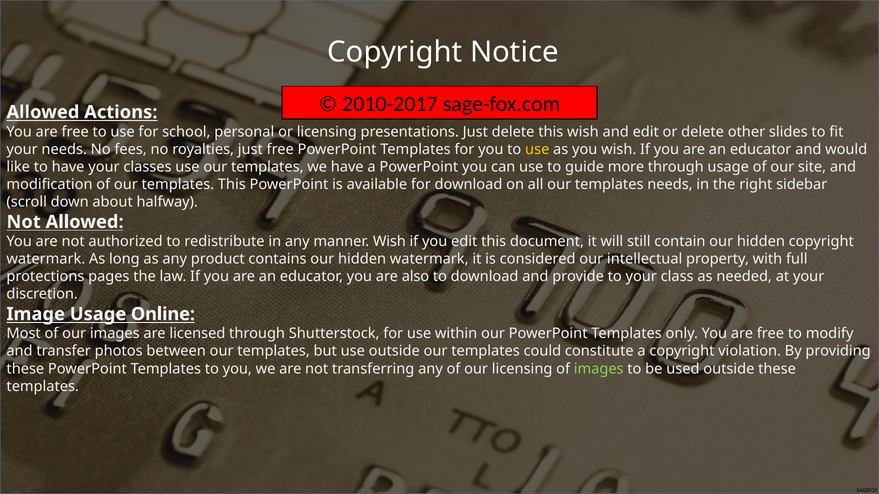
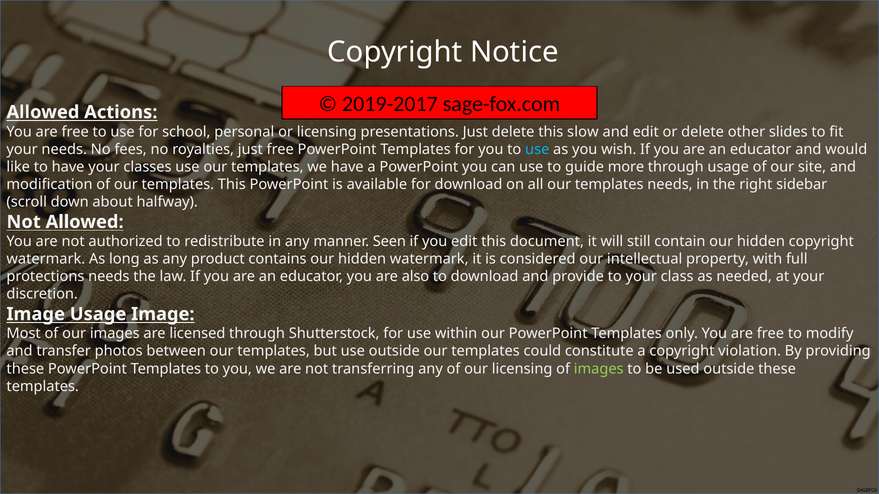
2010-2017: 2010-2017 -> 2019-2017 (390, 104)
this wish: wish -> slow (583, 132)
use colour: yellow -> light blue (537, 149)
manner Wish: Wish -> Seen (389, 242)
protections pages: pages -> needs (109, 277)
Usage Online: Online -> Image (163, 314)
